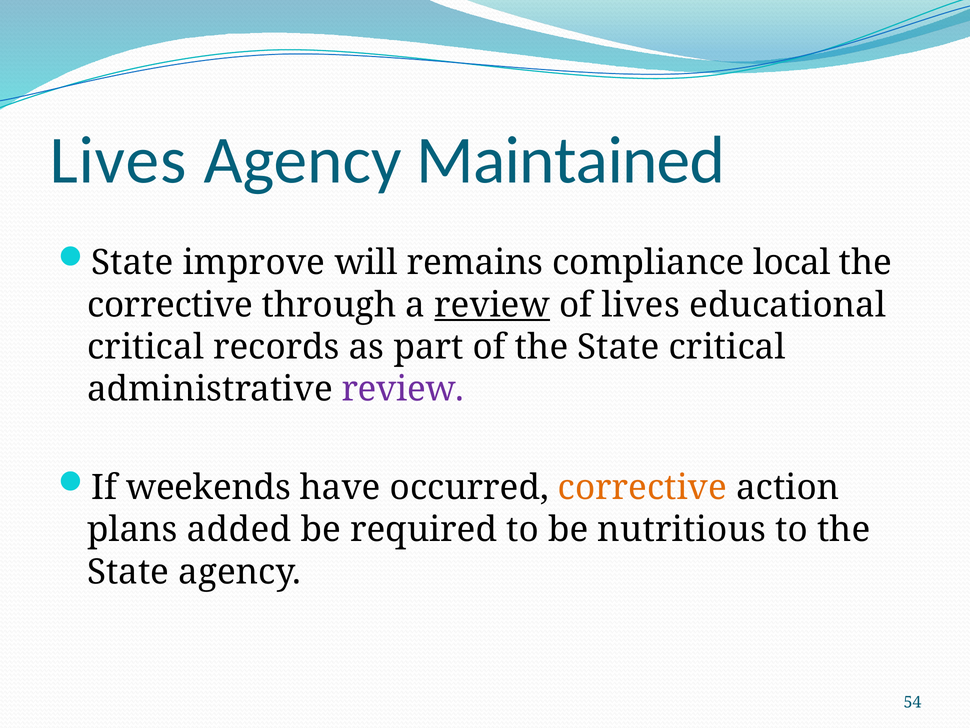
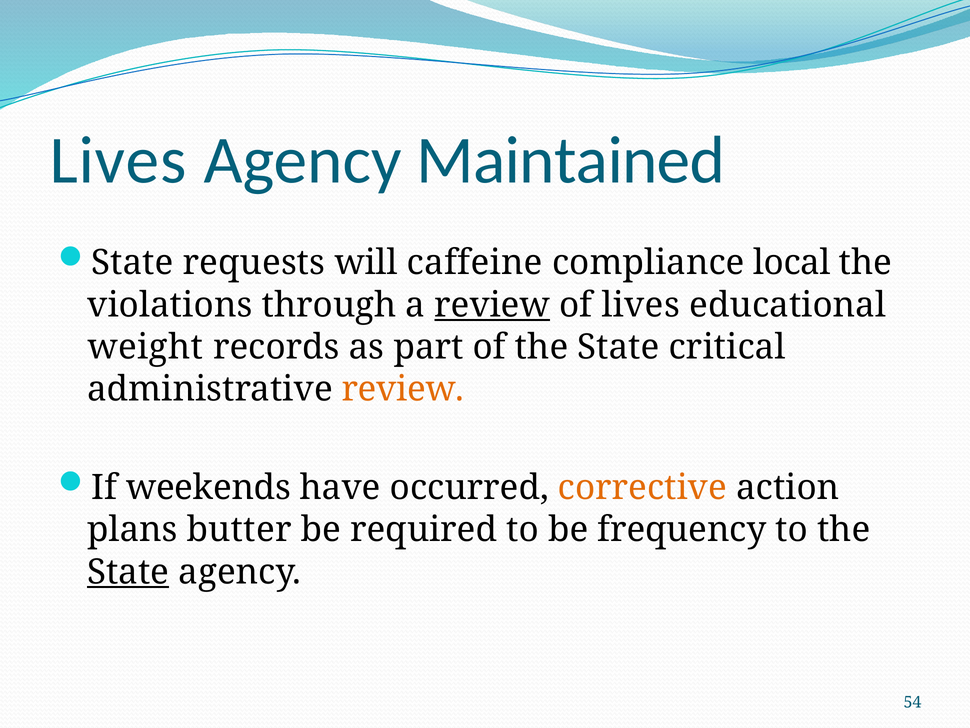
improve: improve -> requests (254, 263)
remains: remains -> caffeine (475, 263)
corrective: corrective -> violations (170, 305)
critical: critical -> weight (145, 347)
review colour: purple -> orange (403, 389)
added: added -> butter (239, 529)
nutritious: nutritious -> frequency (682, 529)
State underline: none -> present (128, 572)
